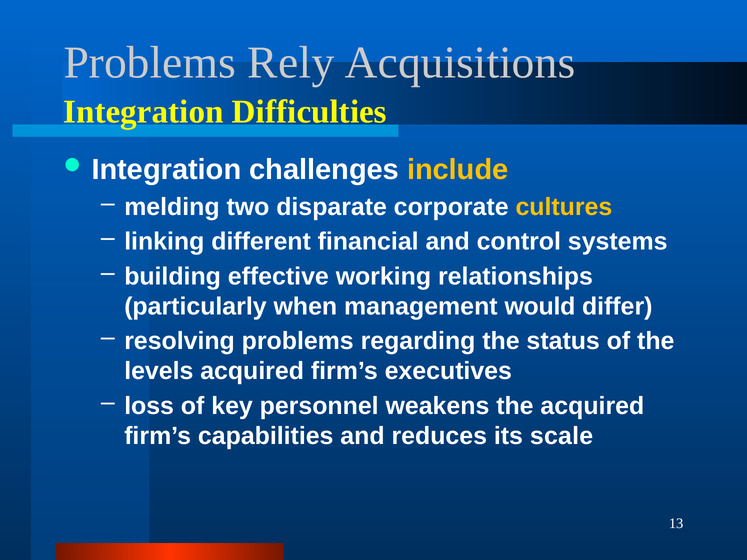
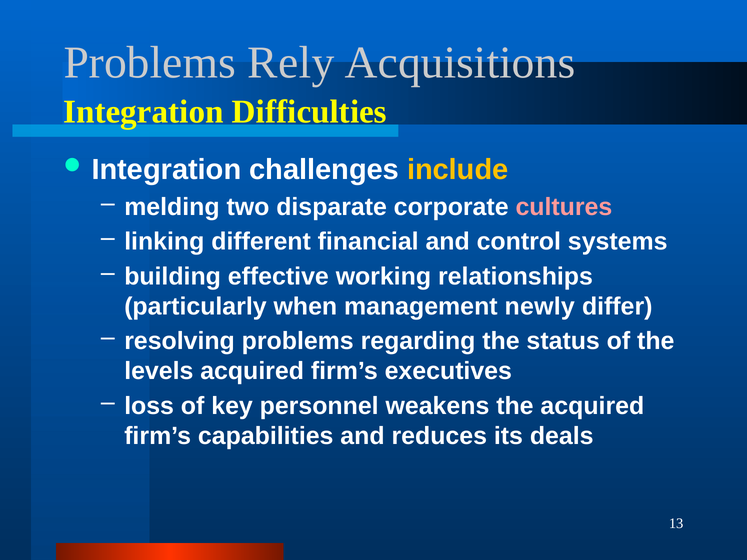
cultures colour: yellow -> pink (564, 207)
would: would -> newly (540, 307)
scale: scale -> deals (562, 436)
